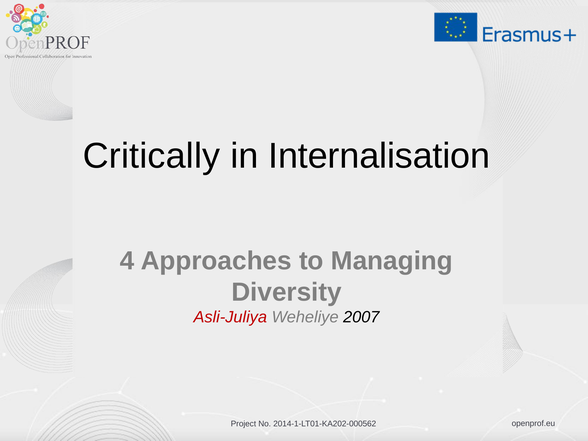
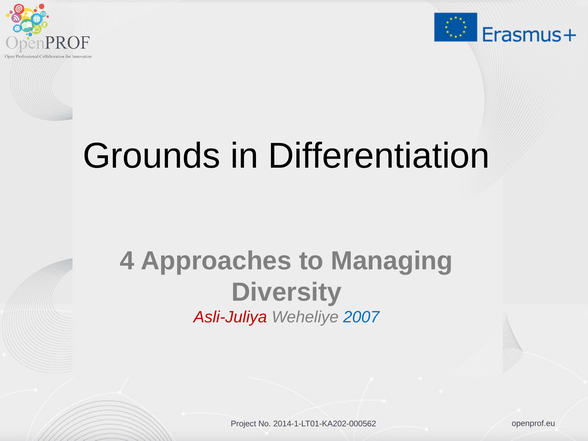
Critically: Critically -> Grounds (152, 156)
Internalisation: Internalisation -> Differentiation (379, 156)
2007 colour: black -> blue (361, 317)
